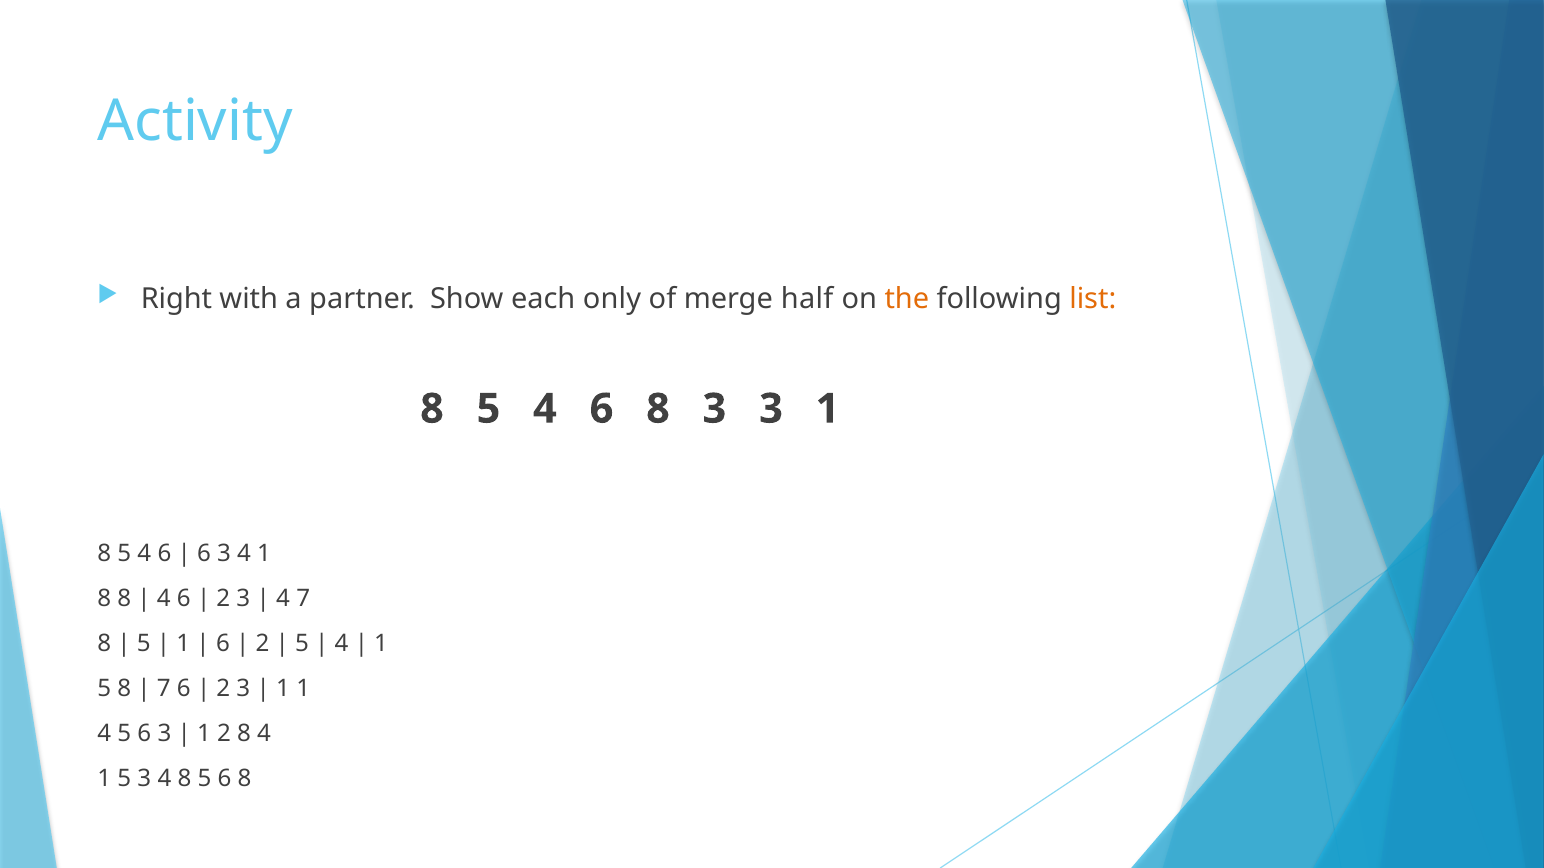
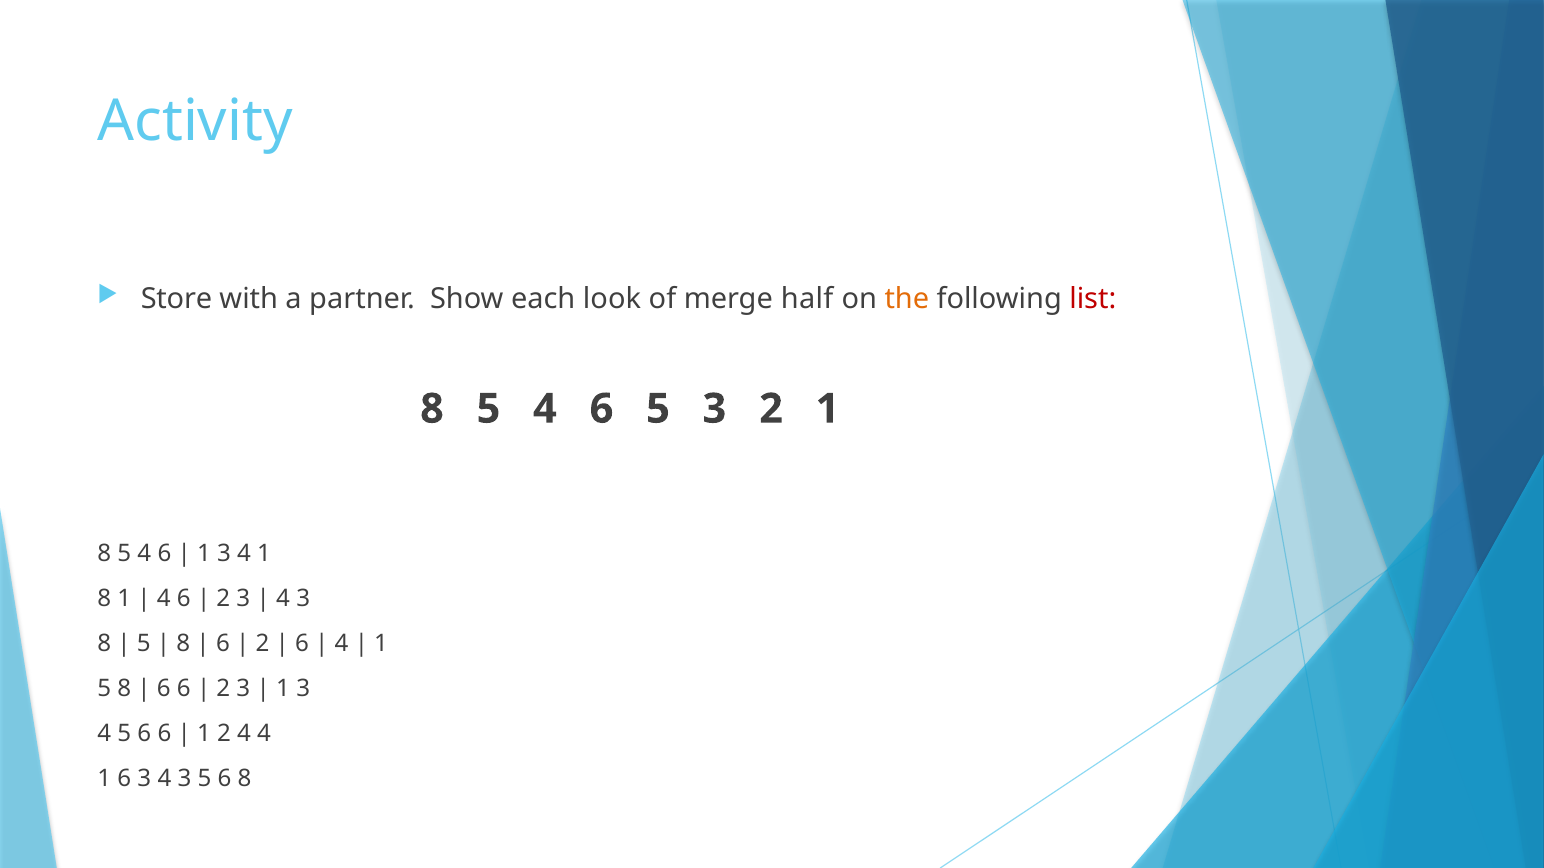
Right: Right -> Store (176, 299)
only: only -> look (612, 299)
list colour: orange -> red (1093, 299)
4 6 8: 8 -> 5 (658, 409)
3 3: 3 -> 2 (771, 409)
6: 6 -> 1 (204, 554)
8 8: 8 -> 1 (124, 599)
7: 7 -> 3 (303, 599)
1: 1 -> 8 (183, 644)
5: 5 -> 6 (302, 644)
7: 7 -> 6 (164, 689)
1: 1 -> 3 (303, 689)
5 6 3: 3 -> 6 (164, 734)
2 8: 8 -> 4 (244, 734)
5: 5 -> 6 (124, 779)
3 4 8: 8 -> 3 (184, 779)
